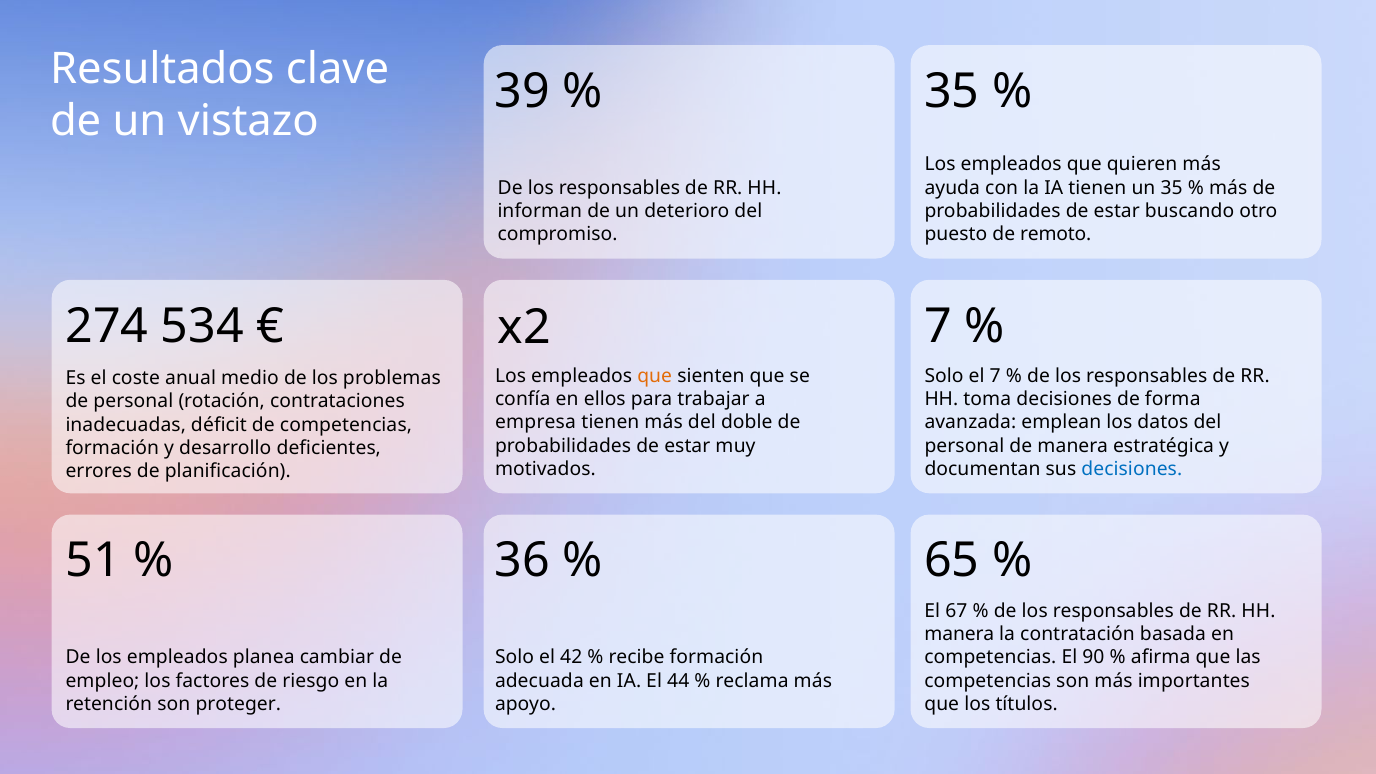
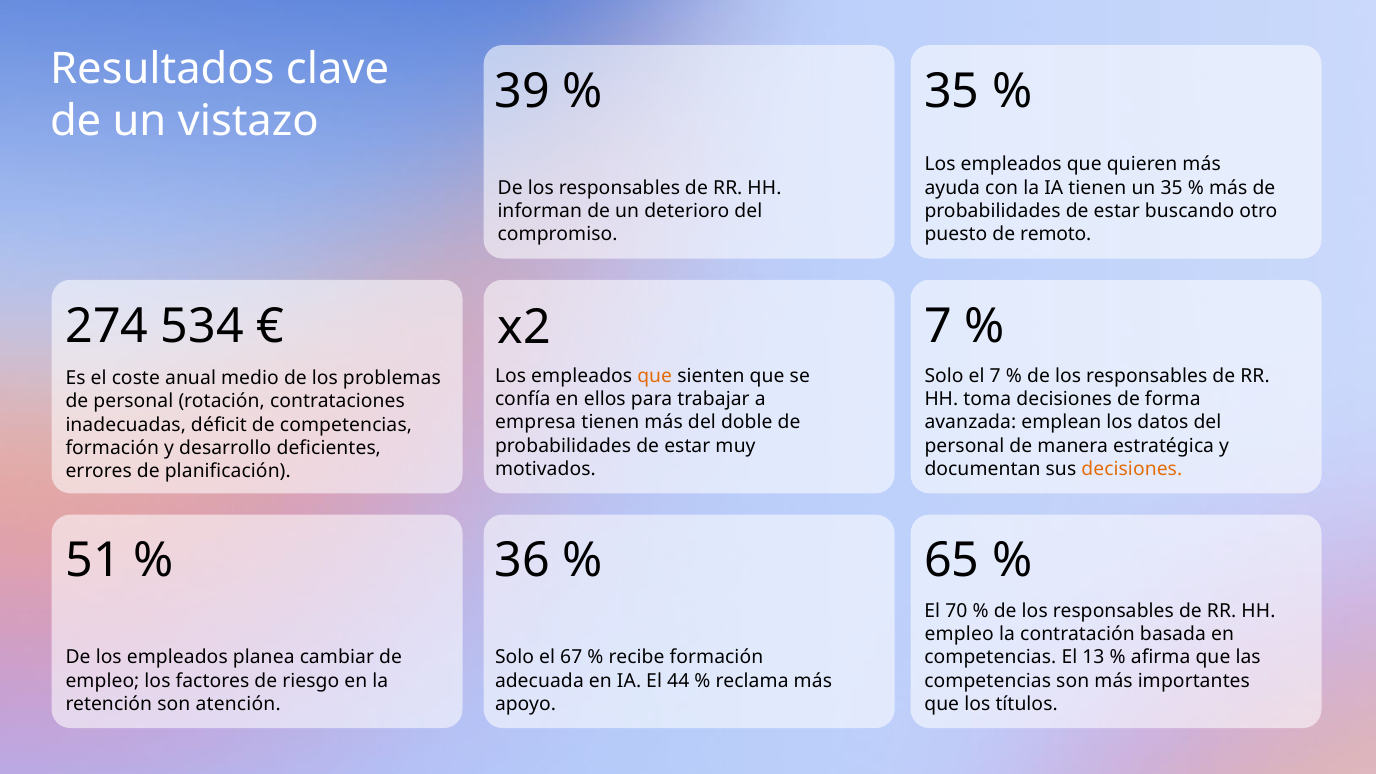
decisiones colour: blue -> orange (1132, 469)
67: 67 -> 70 (956, 611)
manera: manera -> empleo (959, 634)
42: 42 -> 67 (571, 657)
90: 90 -> 13 (1093, 657)
proteger: proteger -> atención (238, 704)
